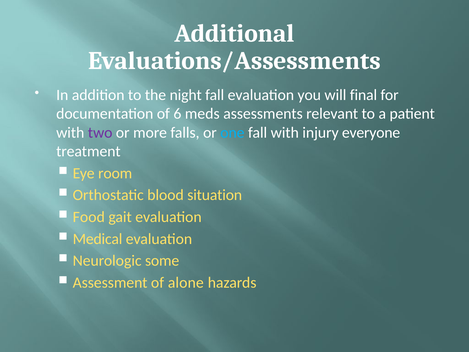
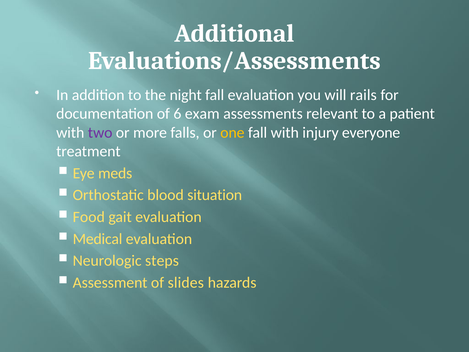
final: final -> rails (363, 95)
meds: meds -> exam (202, 114)
one colour: light blue -> yellow (232, 132)
room: room -> meds (115, 173)
some: some -> steps (162, 261)
alone: alone -> slides (186, 282)
